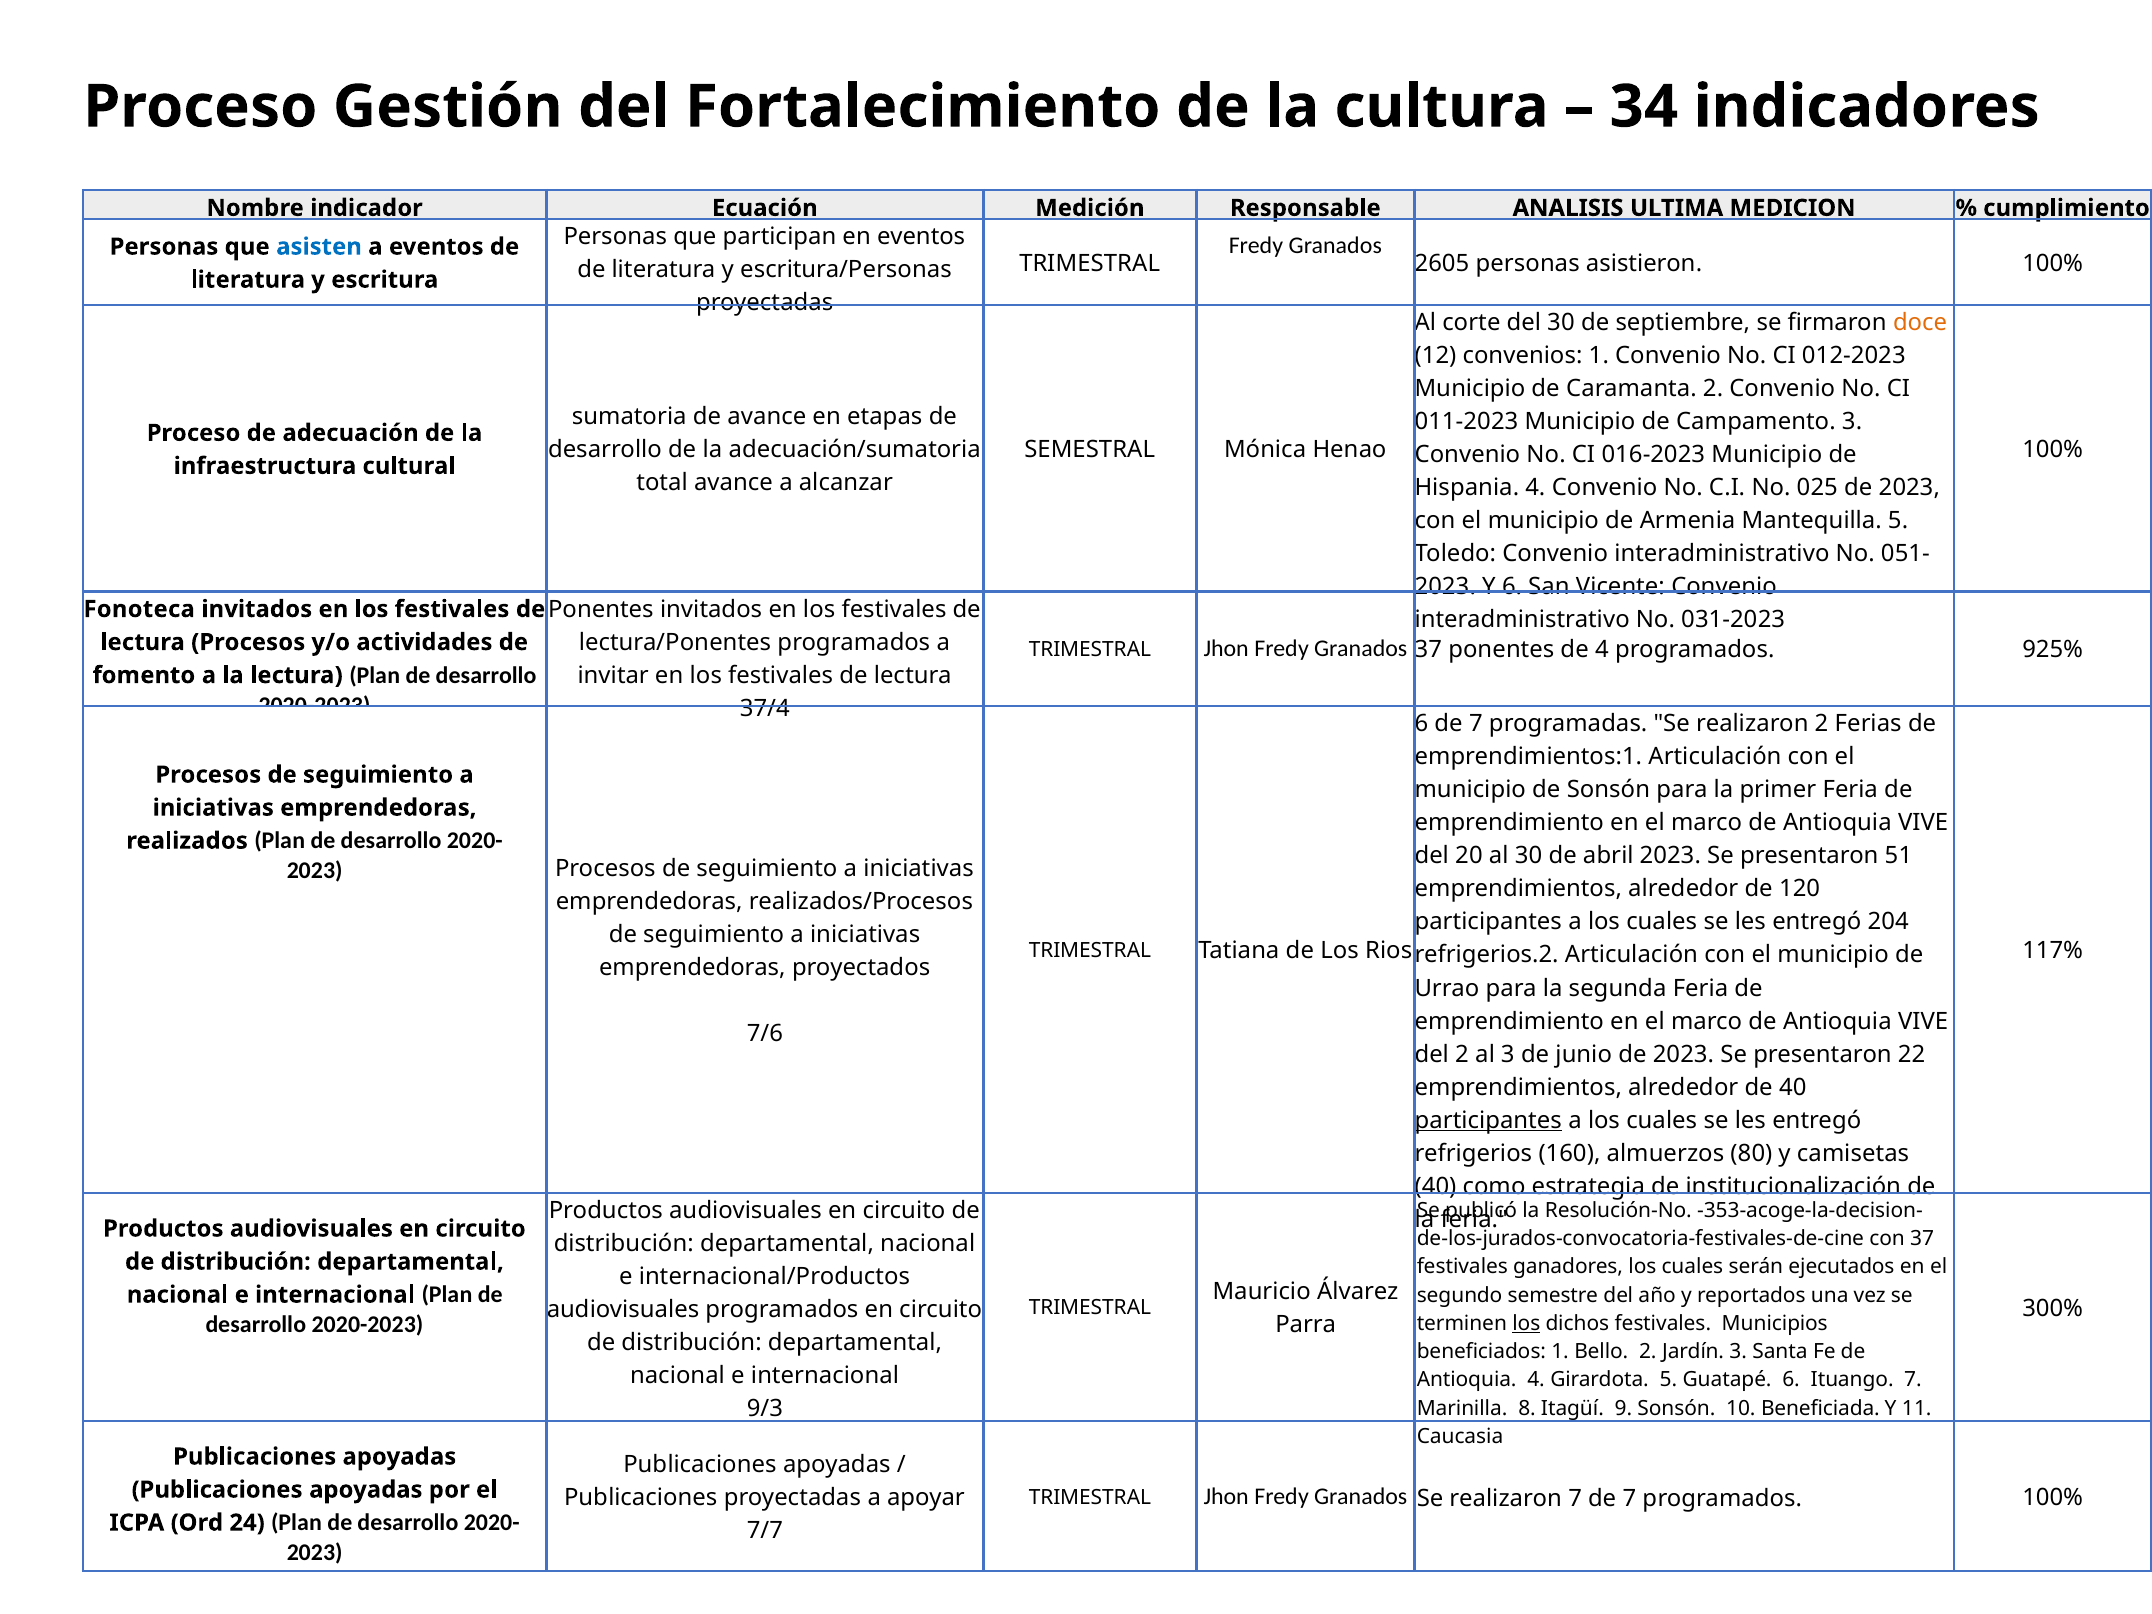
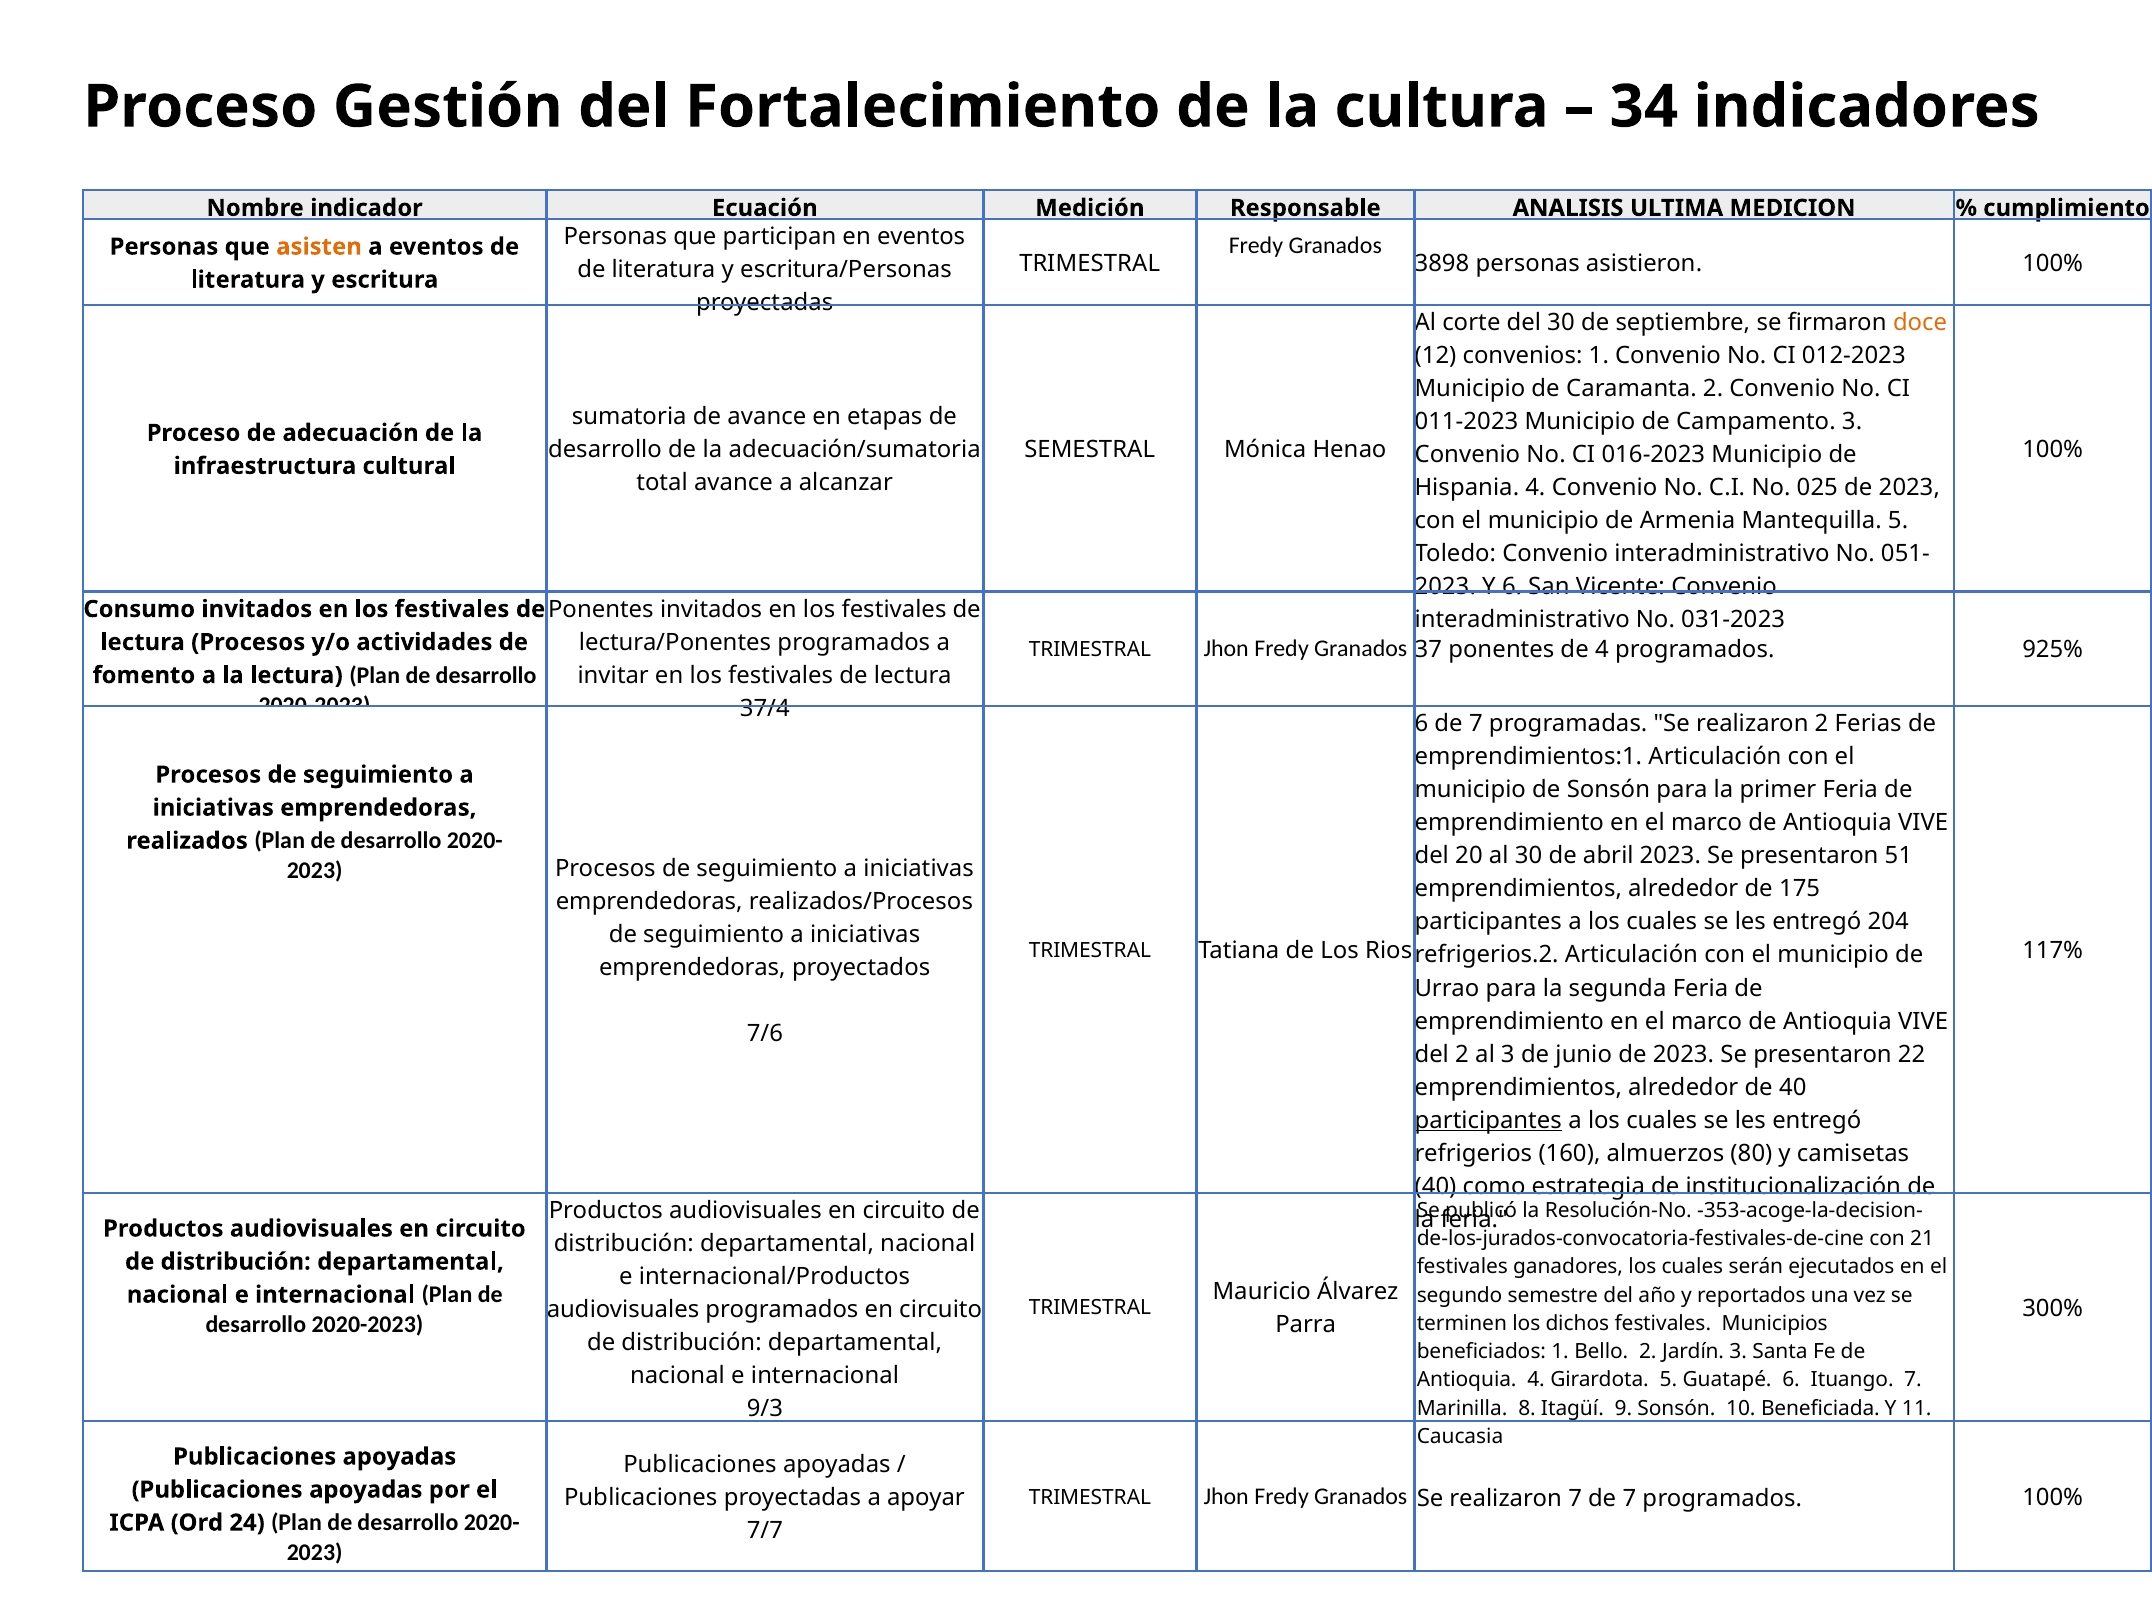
asisten colour: blue -> orange (319, 247)
2605: 2605 -> 3898 (1442, 263)
Fonoteca: Fonoteca -> Consumo (139, 609)
120: 120 -> 175 (1800, 889)
con 37: 37 -> 21 (1922, 1239)
los underline: present -> none (1526, 1323)
